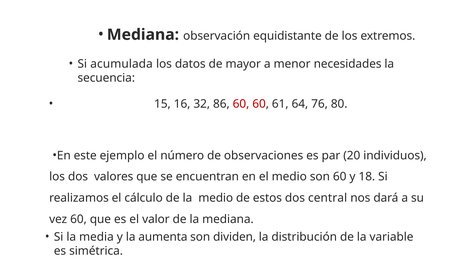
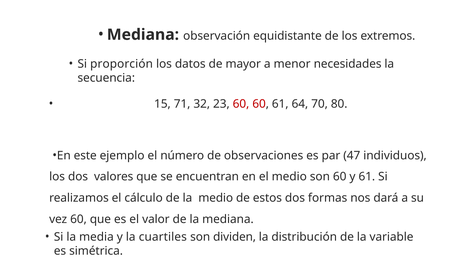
acumulada: acumulada -> proporción (122, 64)
16: 16 -> 71 (182, 104)
86: 86 -> 23 (221, 104)
76: 76 -> 70 (320, 104)
20: 20 -> 47 (352, 156)
y 18: 18 -> 61 (367, 177)
central: central -> formas (328, 198)
aumenta: aumenta -> cuartiles (163, 237)
